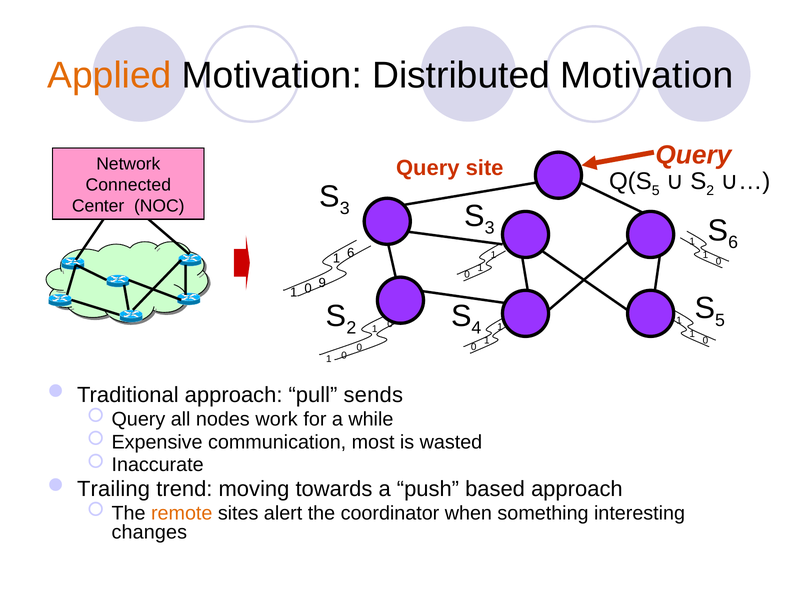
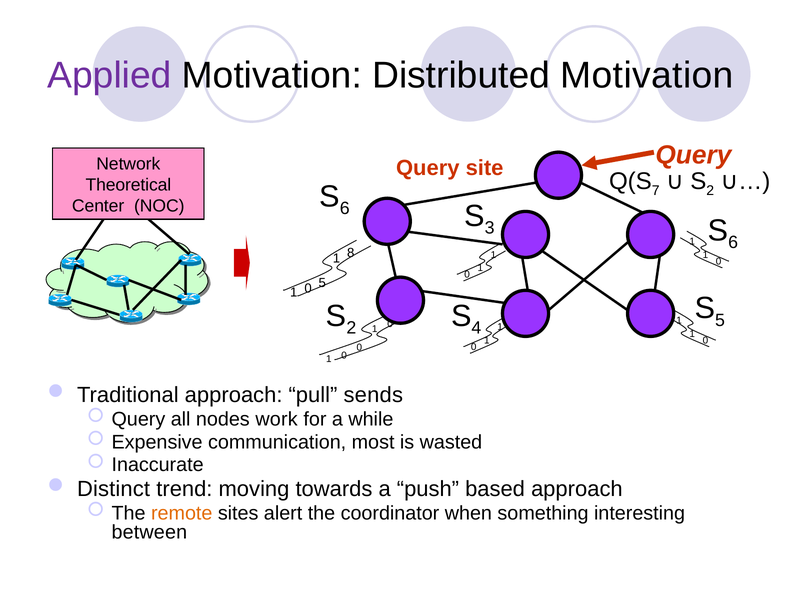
Applied colour: orange -> purple (109, 76)
5: 5 -> 7 (656, 191)
Connected: Connected -> Theoretical (128, 185)
3: 3 -> 6 (345, 209)
1 6: 6 -> 8 (351, 253)
0 9: 9 -> 5 (322, 283)
Trailing: Trailing -> Distinct (114, 490)
changes: changes -> between (149, 533)
